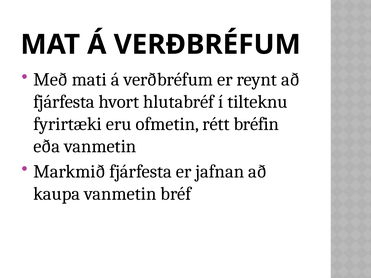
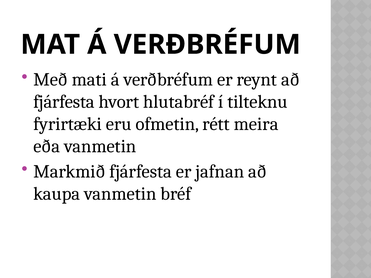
bréfin: bréfin -> meira (256, 124)
